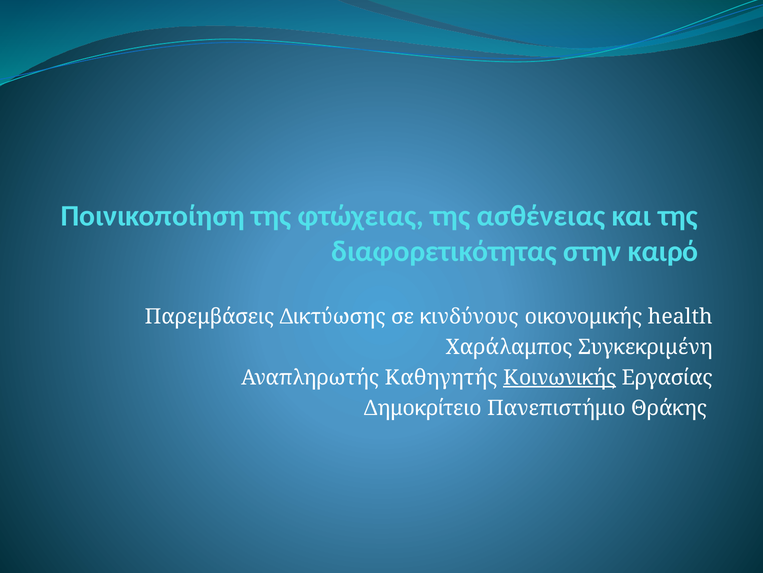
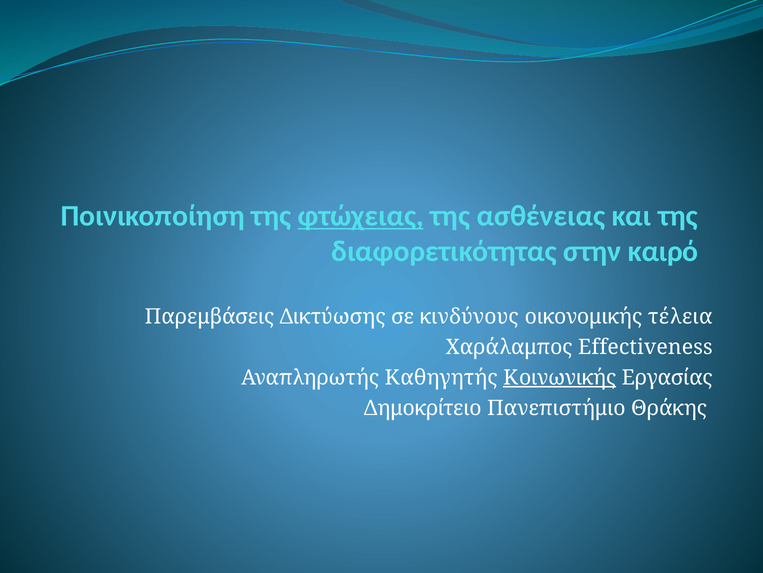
φτώχειας underline: none -> present (361, 216)
health: health -> τέλεια (680, 316)
Συγκεκριµένη: Συγκεκριµένη -> Effectiveness (645, 347)
